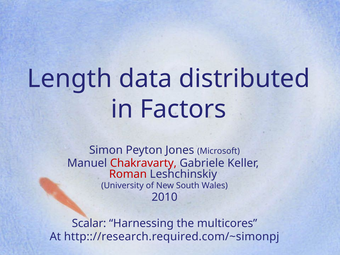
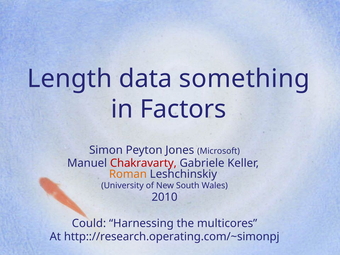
distributed: distributed -> something (244, 79)
Roman colour: red -> orange (128, 174)
Scalar: Scalar -> Could (89, 223)
http:://research.required.com/~simonpj: http:://research.required.com/~simonpj -> http:://research.operating.com/~simonpj (172, 237)
